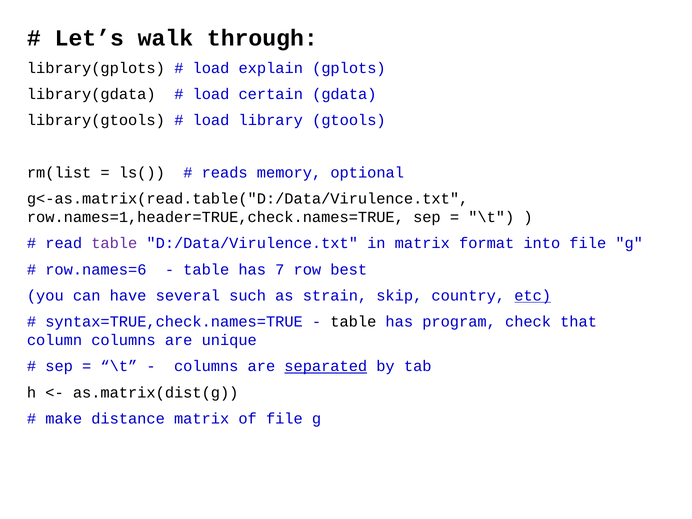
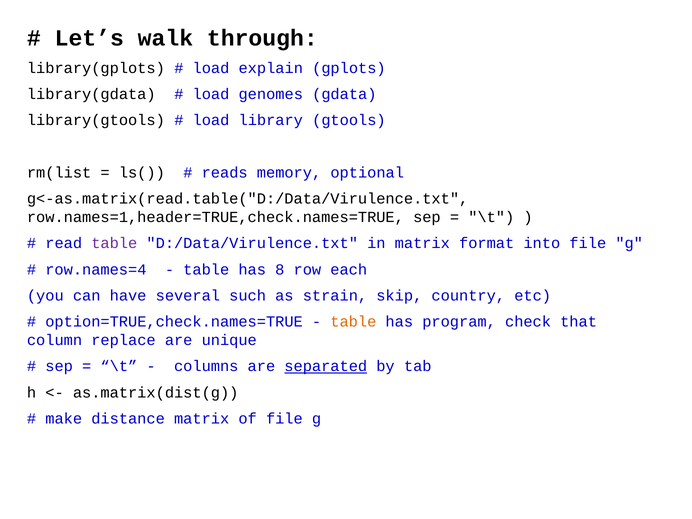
certain: certain -> genomes (271, 94)
row.names=6: row.names=6 -> row.names=4 (96, 269)
7: 7 -> 8 (280, 269)
best: best -> each (349, 269)
etc underline: present -> none (533, 296)
syntax=TRUE,check.names=TRUE: syntax=TRUE,check.names=TRUE -> option=TRUE,check.names=TRUE (174, 322)
table colour: black -> orange (353, 322)
column columns: columns -> replace (123, 340)
